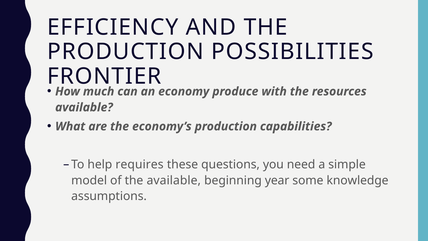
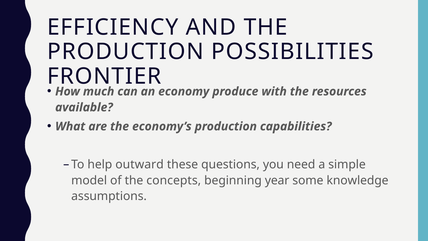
requires: requires -> outward (140, 164)
the available: available -> concepts (174, 180)
